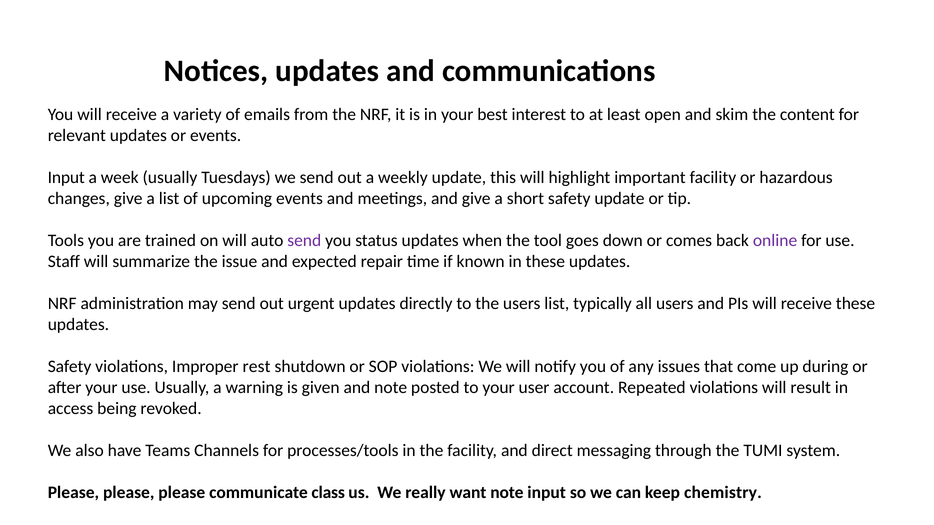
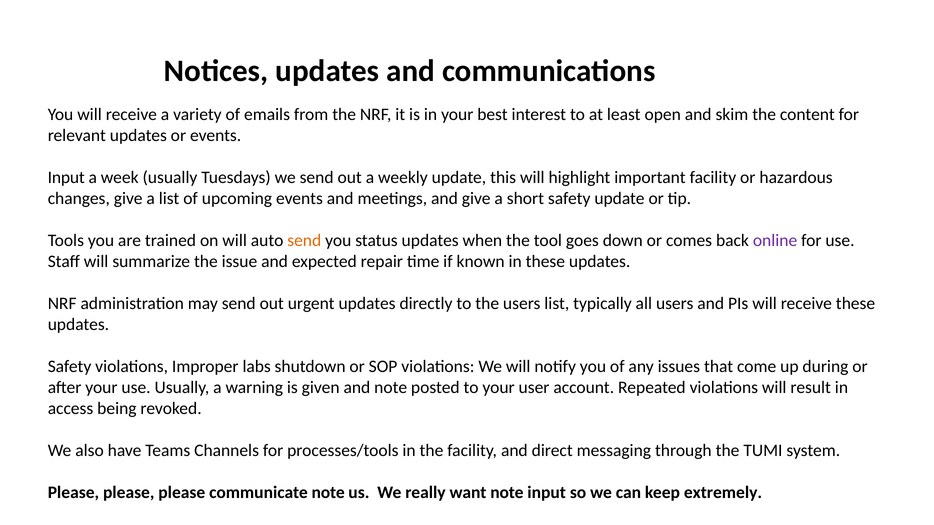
send colour: purple -> orange (304, 240)
rest: rest -> labs (257, 367)
communicate class: class -> note (328, 493)
chemistry: chemistry -> extremely (723, 493)
